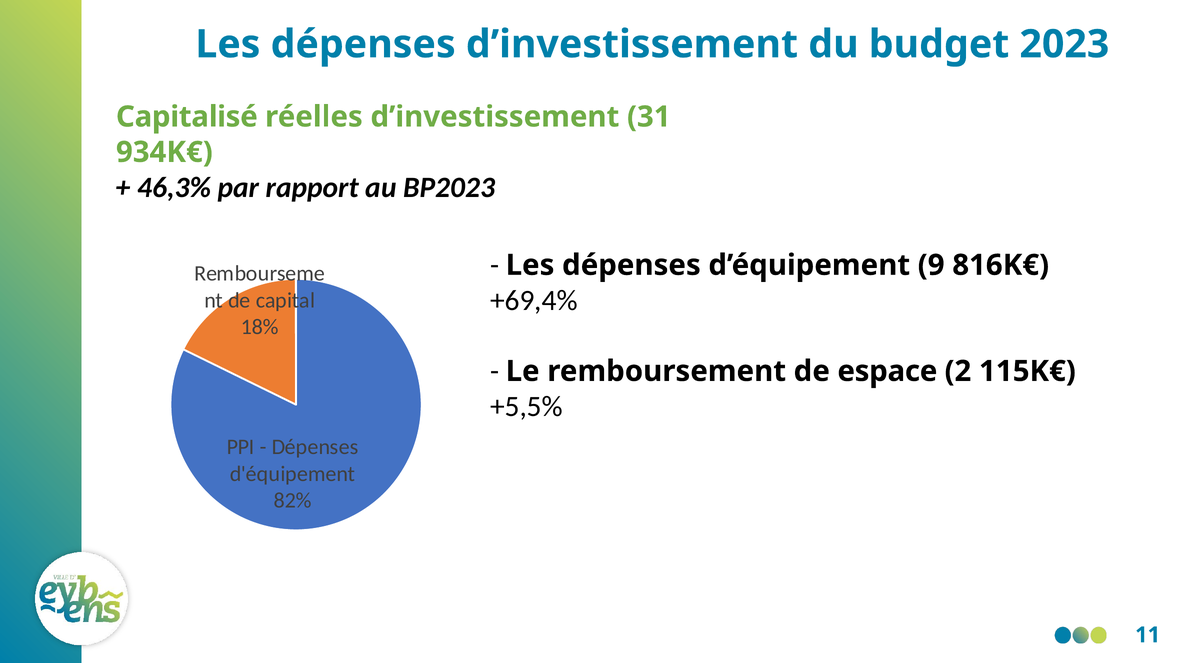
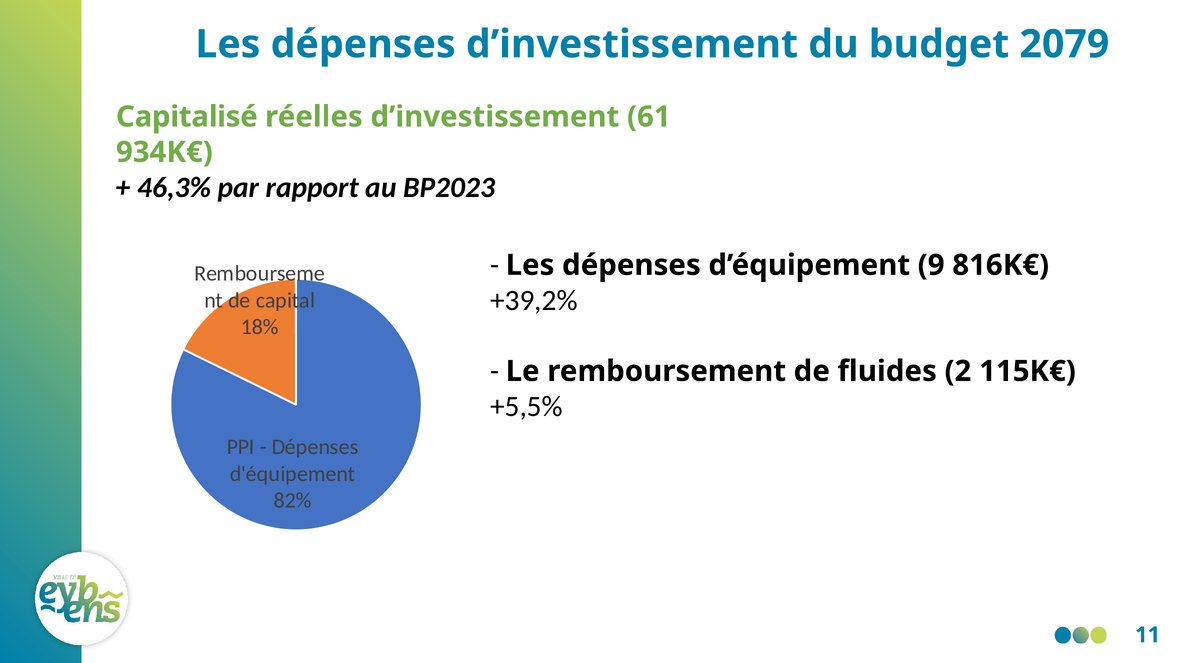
2023: 2023 -> 2079 (1064, 44)
31: 31 -> 61 (649, 117)
+69,4%: +69,4% -> +39,2% (534, 300)
espace: espace -> fluides (887, 371)
